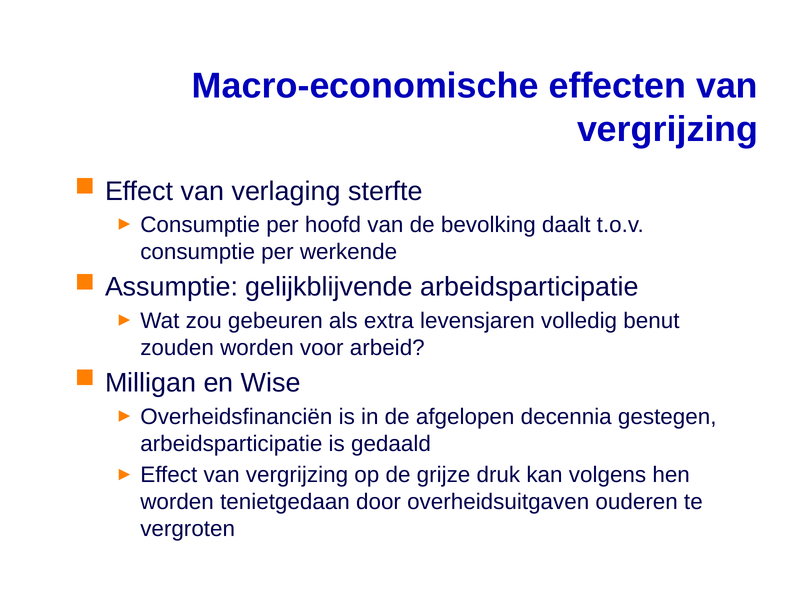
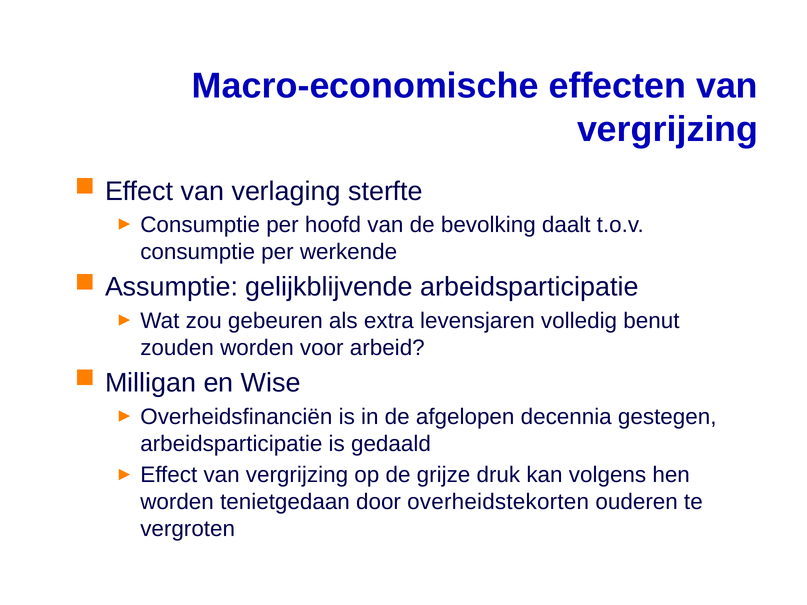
overheidsuitgaven: overheidsuitgaven -> overheidstekorten (498, 502)
